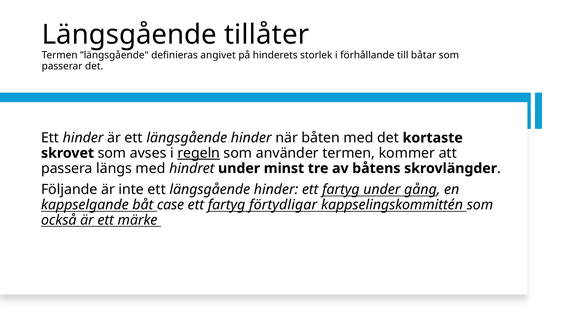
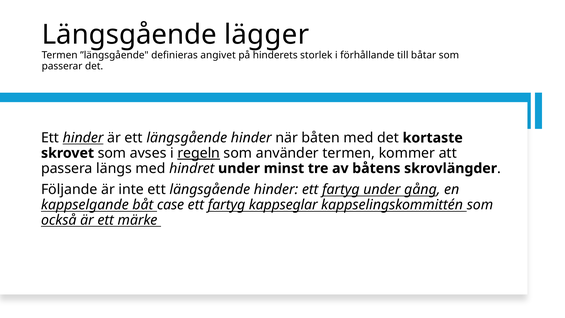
tillåter: tillåter -> lägger (267, 35)
hinder underline: none -> present (83, 138)
förtydligar: förtydligar -> kappseglar (283, 205)
